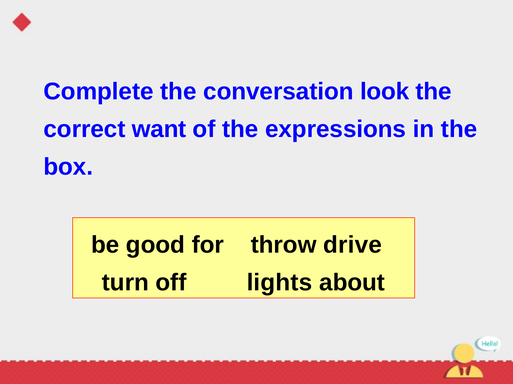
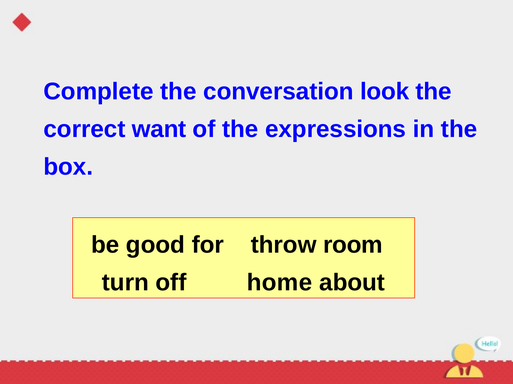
drive: drive -> room (353, 245)
lights: lights -> home (280, 283)
